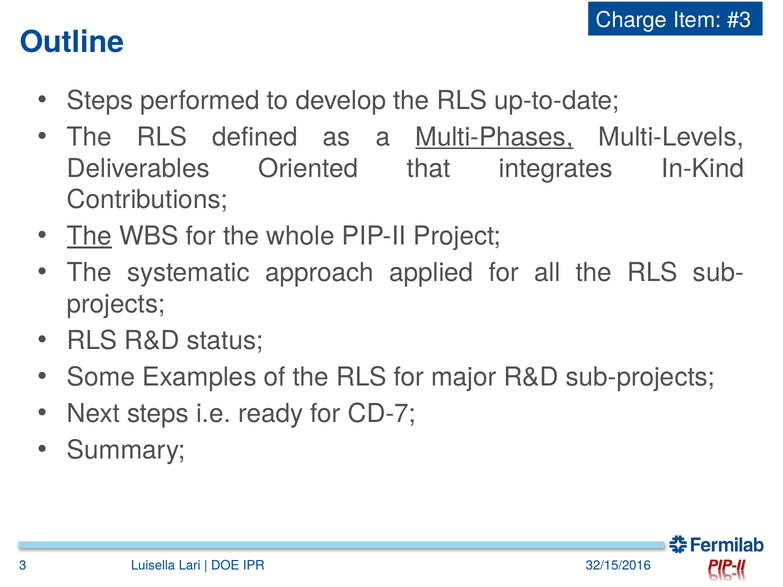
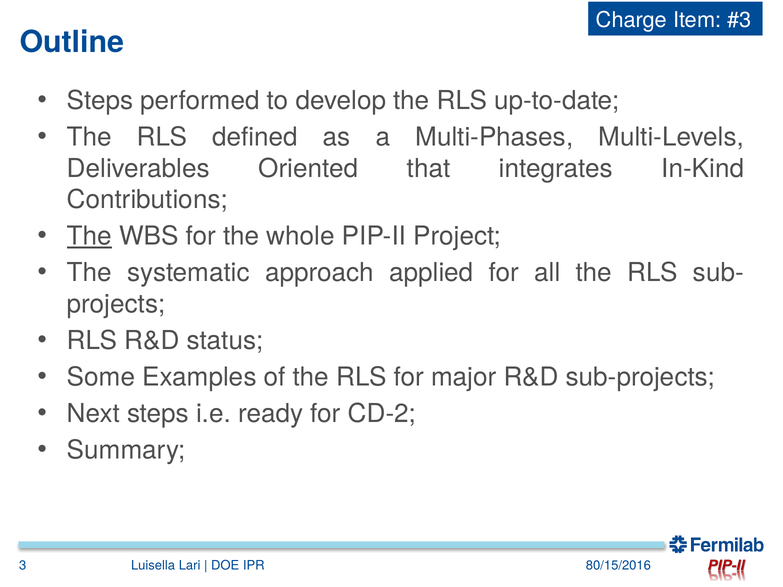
Multi-Phases underline: present -> none (494, 137)
CD-7: CD-7 -> CD-2 (382, 414)
32/15/2016: 32/15/2016 -> 80/15/2016 (618, 566)
